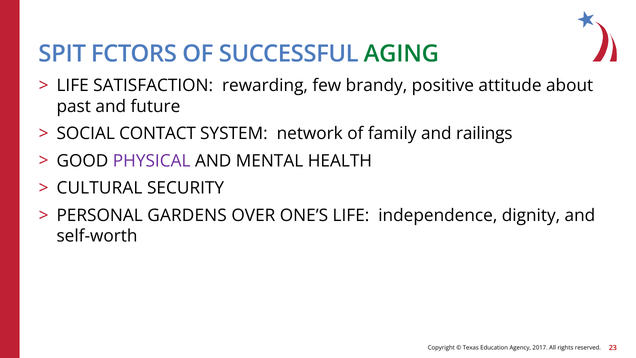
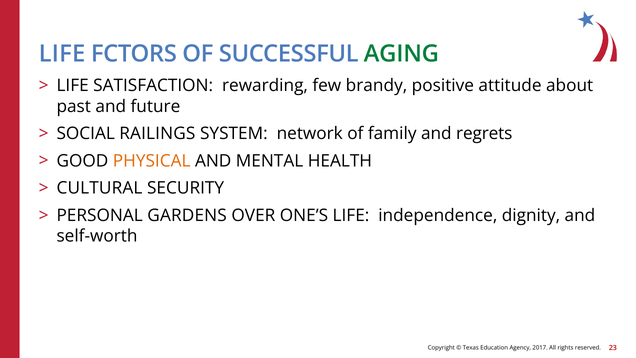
SPIT: SPIT -> LIFE (62, 54)
CONTACT: CONTACT -> RAILINGS (157, 134)
railings: railings -> regrets (484, 134)
PHYSICAL colour: purple -> orange (152, 161)
